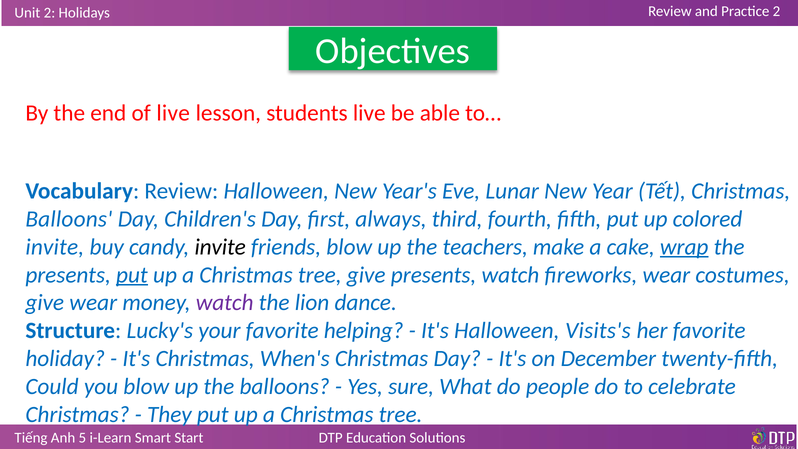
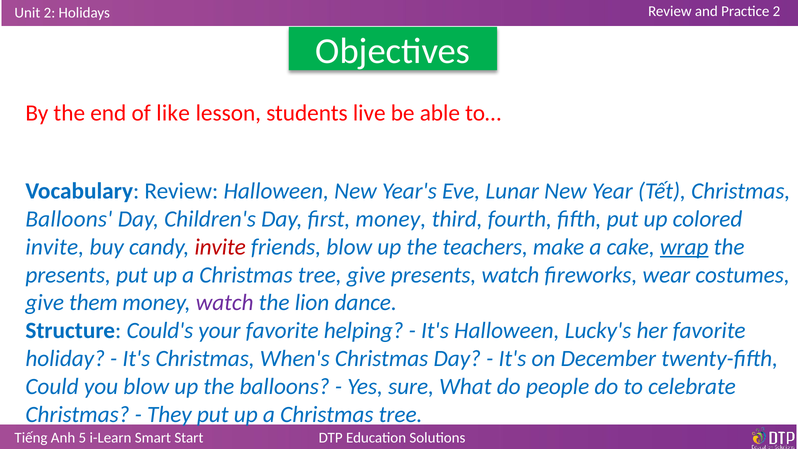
of live: live -> like (173, 113)
first always: always -> money (391, 219)
invite colour: black -> red (220, 247)
put underline: present -> none (132, 275)
give wear: wear -> them (93, 303)
Lucky's: Lucky's -> Could's (160, 331)
Visits's: Visits's -> Lucky's (598, 331)
